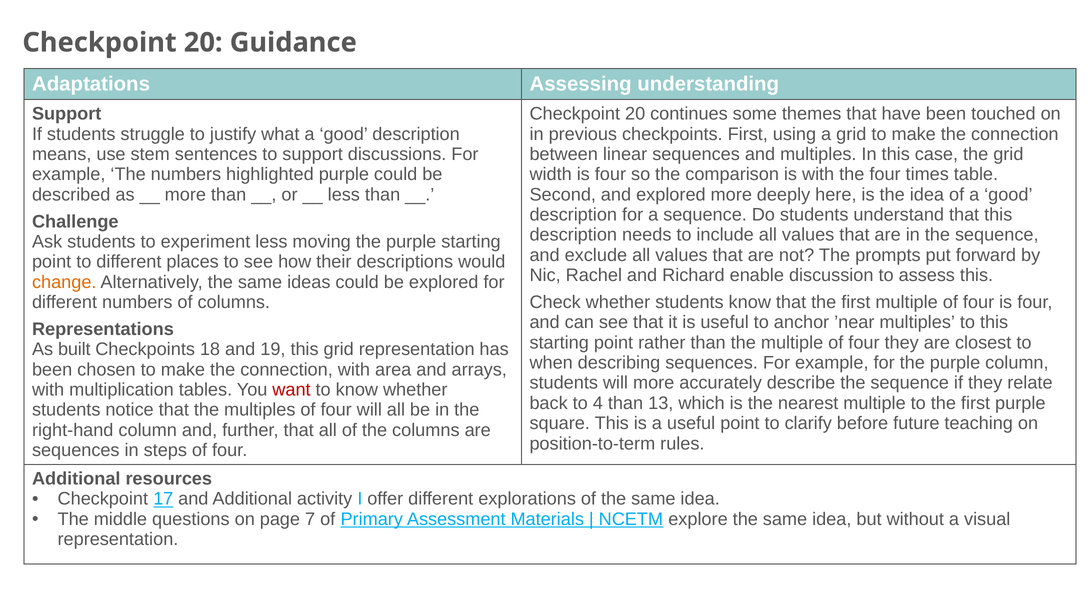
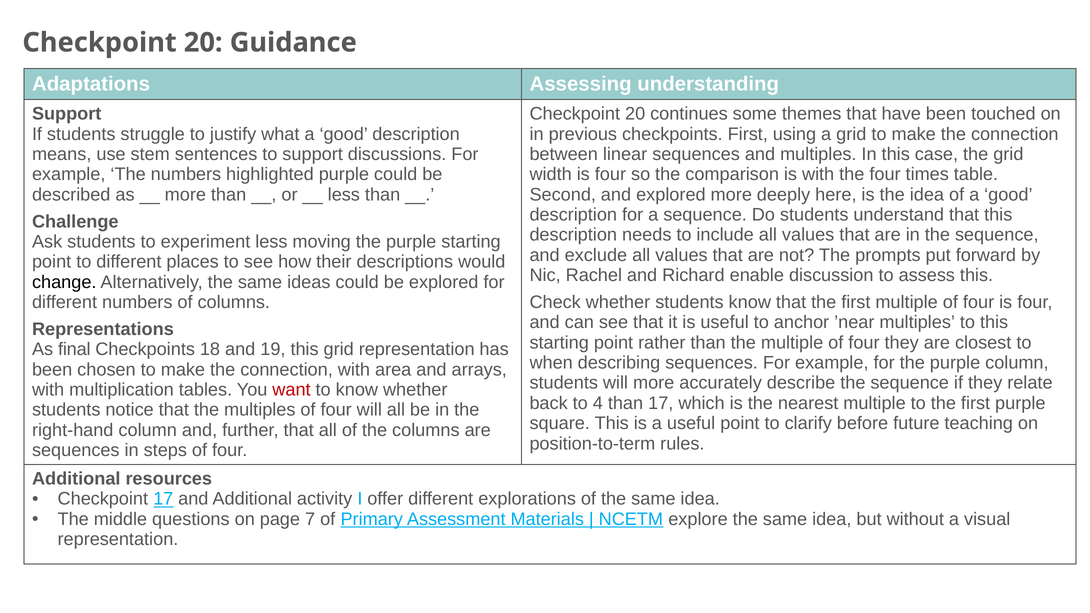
change colour: orange -> black (64, 282)
built: built -> final (74, 350)
than 13: 13 -> 17 (661, 403)
